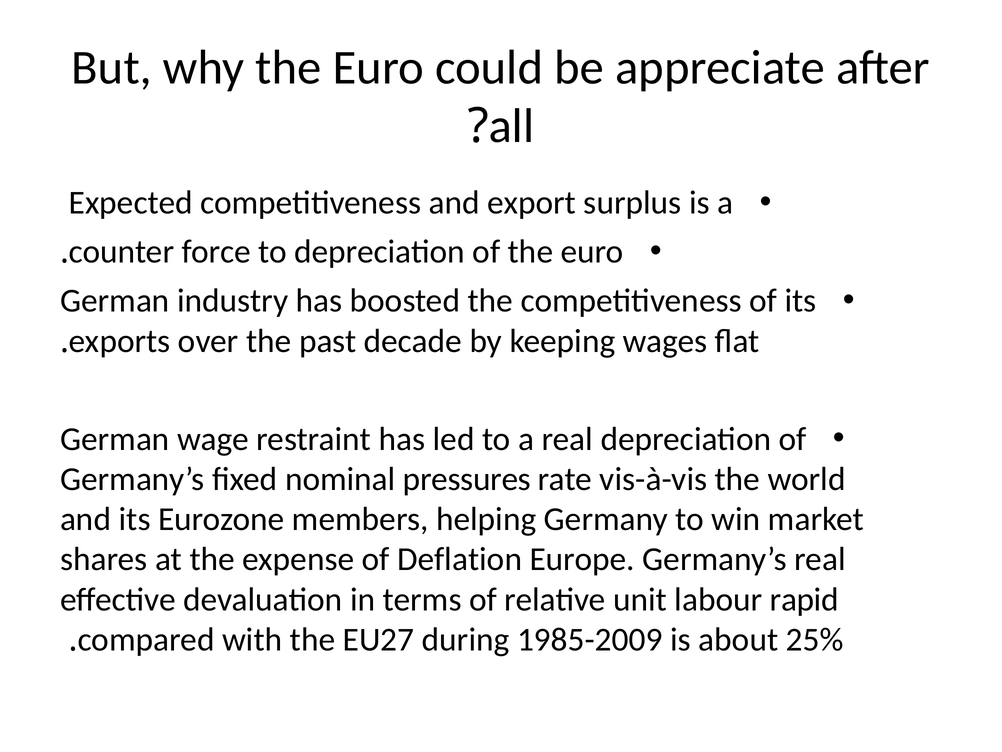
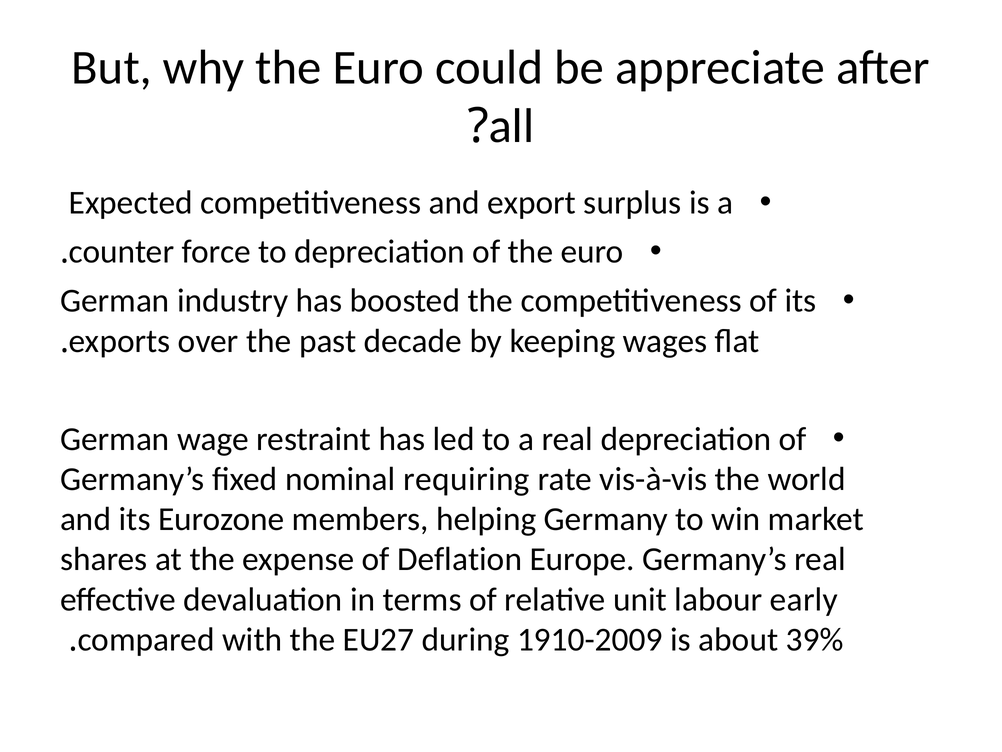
pressures: pressures -> requiring (467, 479)
rapid: rapid -> early (804, 599)
1985-2009: 1985-2009 -> 1910-2009 (590, 639)
25%: 25% -> 39% (815, 639)
